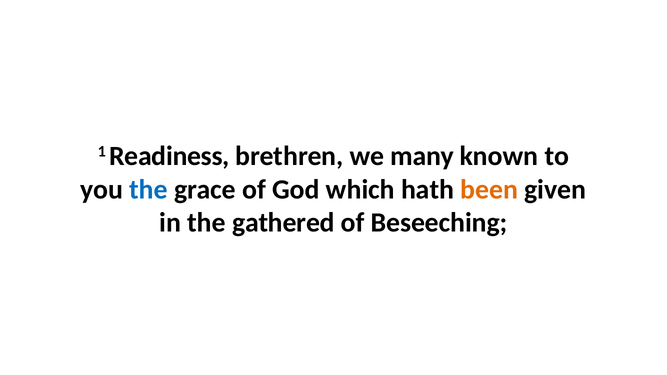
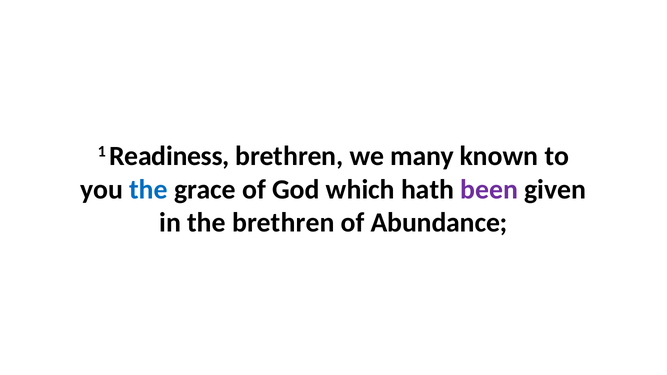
been colour: orange -> purple (489, 190)
the gathered: gathered -> brethren (283, 223)
Beseeching: Beseeching -> Abundance (439, 223)
